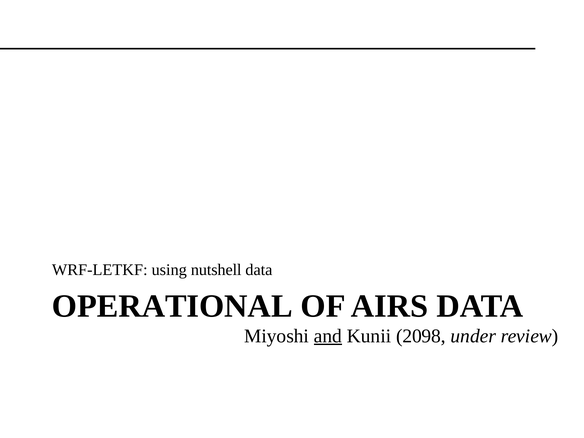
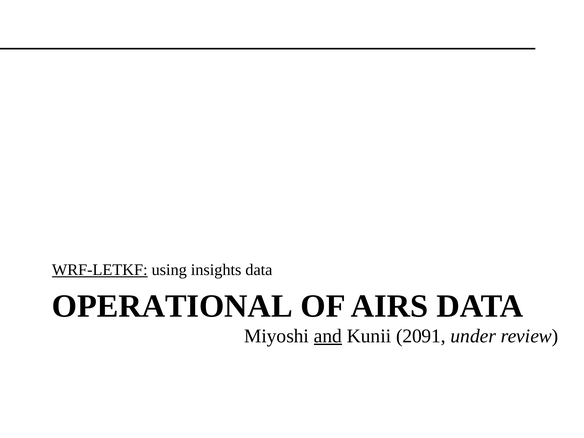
WRF-LETKF underline: none -> present (100, 270)
nutshell: nutshell -> insights (216, 270)
2098: 2098 -> 2091 (421, 336)
